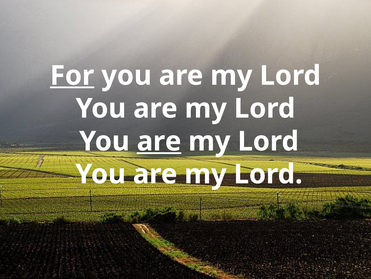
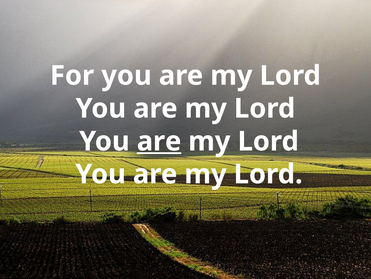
For underline: present -> none (72, 75)
